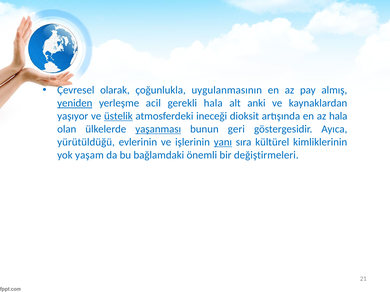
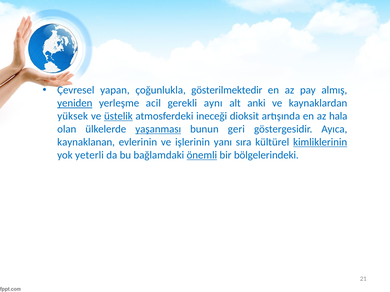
olarak: olarak -> yapan (115, 90)
uygulanmasının: uygulanmasının -> gösterilmektedir (227, 90)
gerekli hala: hala -> aynı (213, 103)
yaşıyor: yaşıyor -> yüksek (73, 116)
yürütüldüğü: yürütüldüğü -> kaynaklanan (86, 142)
yanı underline: present -> none (223, 142)
kimliklerinin underline: none -> present (320, 142)
yaşam: yaşam -> yeterli (89, 155)
önemli underline: none -> present (202, 155)
değiştirmeleri: değiştirmeleri -> bölgelerindeki (266, 155)
